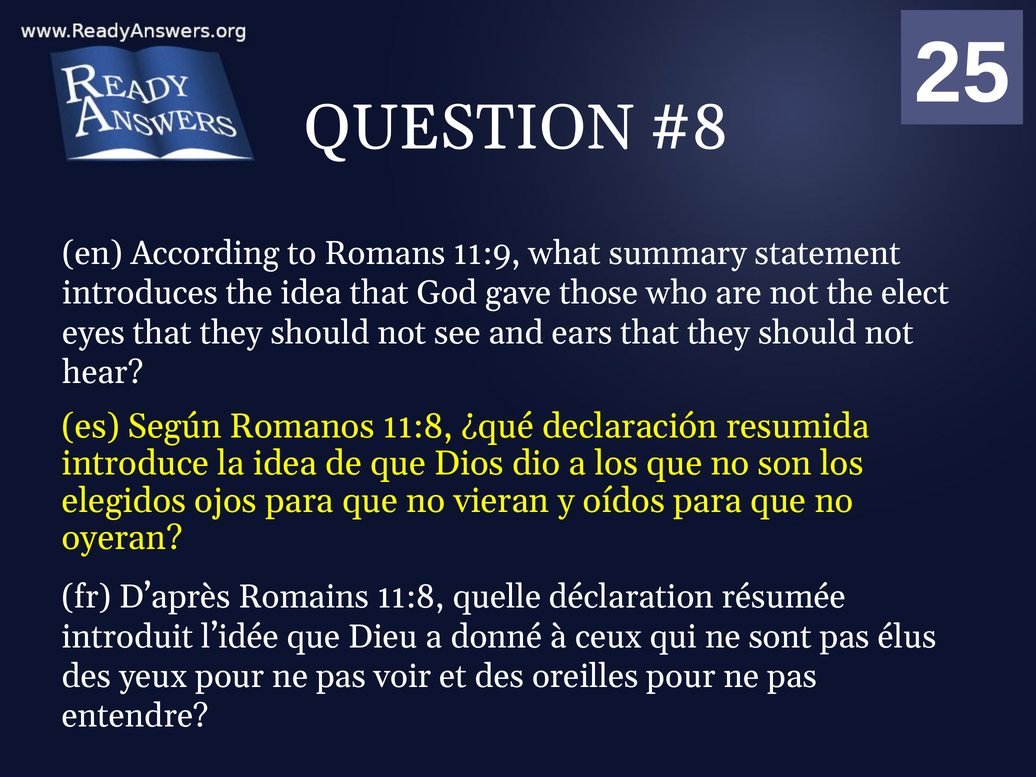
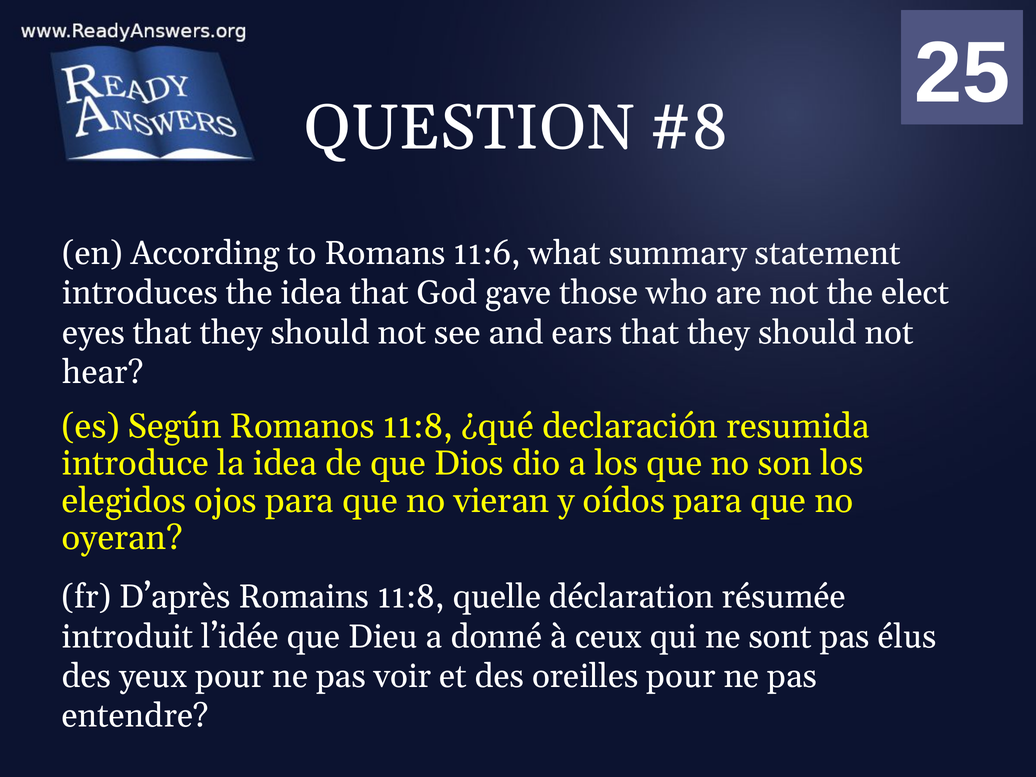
11:9: 11:9 -> 11:6 (487, 253)
